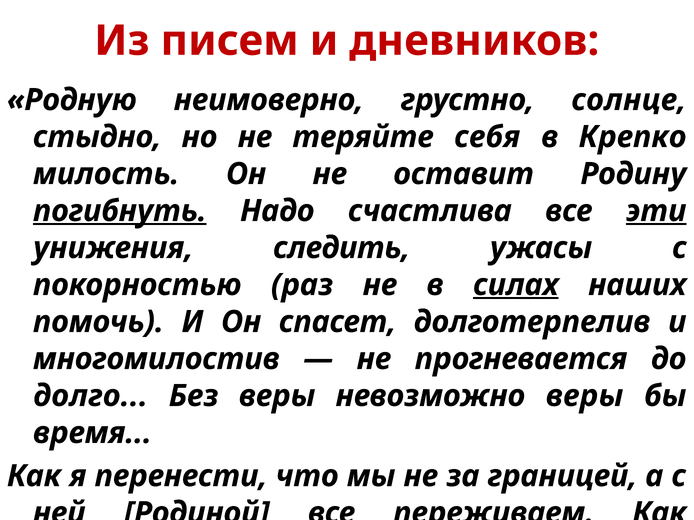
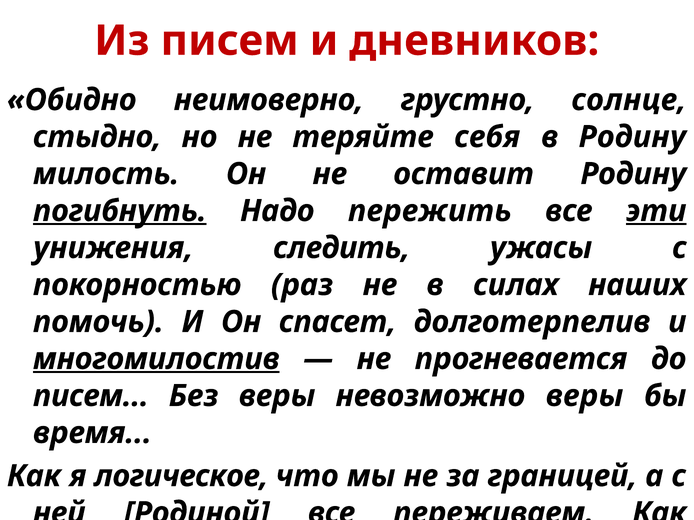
Родную: Родную -> Обидно (72, 100)
в Крепко: Крепко -> Родину (632, 137)
Надо счастлива: счастлива -> пережить (430, 211)
силах underline: present -> none (516, 285)
многомилостив underline: none -> present (156, 359)
долго: долго -> писем (91, 396)
перенести: перенести -> логическое (181, 476)
